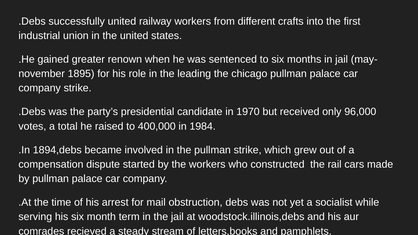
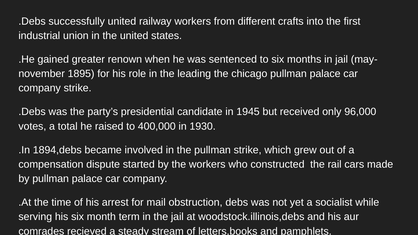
1970: 1970 -> 1945 (248, 112)
1984: 1984 -> 1930 (203, 126)
